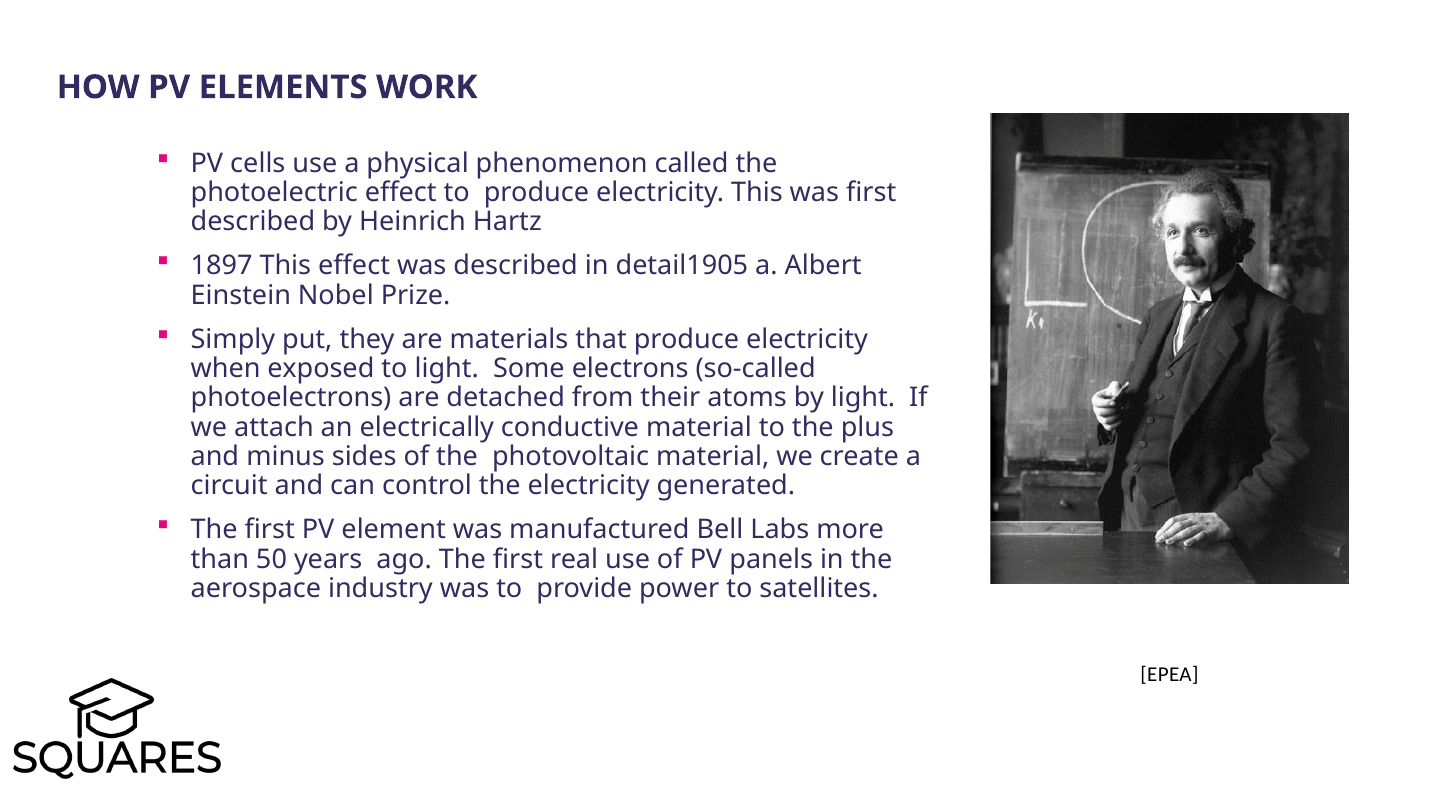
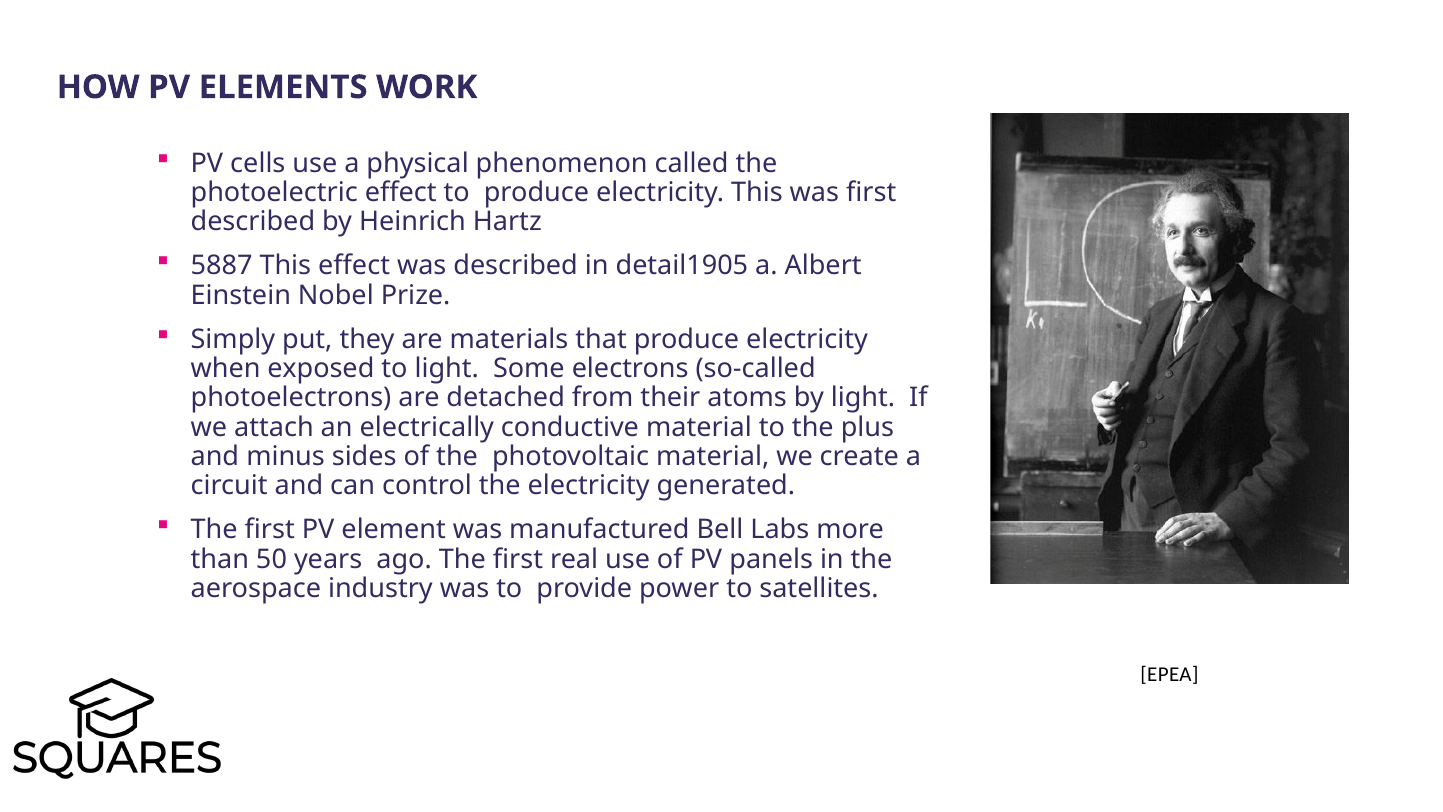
1897: 1897 -> 5887 (222, 266)
